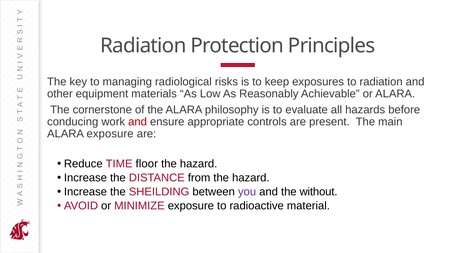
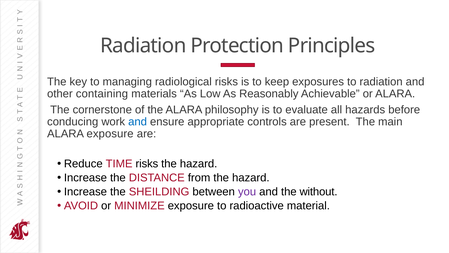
equipment: equipment -> containing (102, 94)
and colour: red -> blue (138, 122)
TIME floor: floor -> risks (147, 164)
